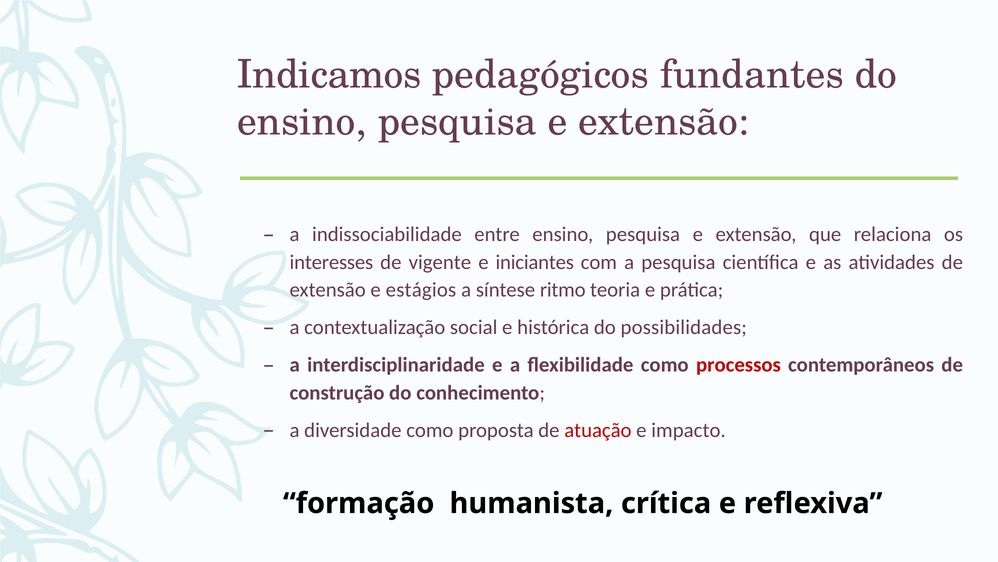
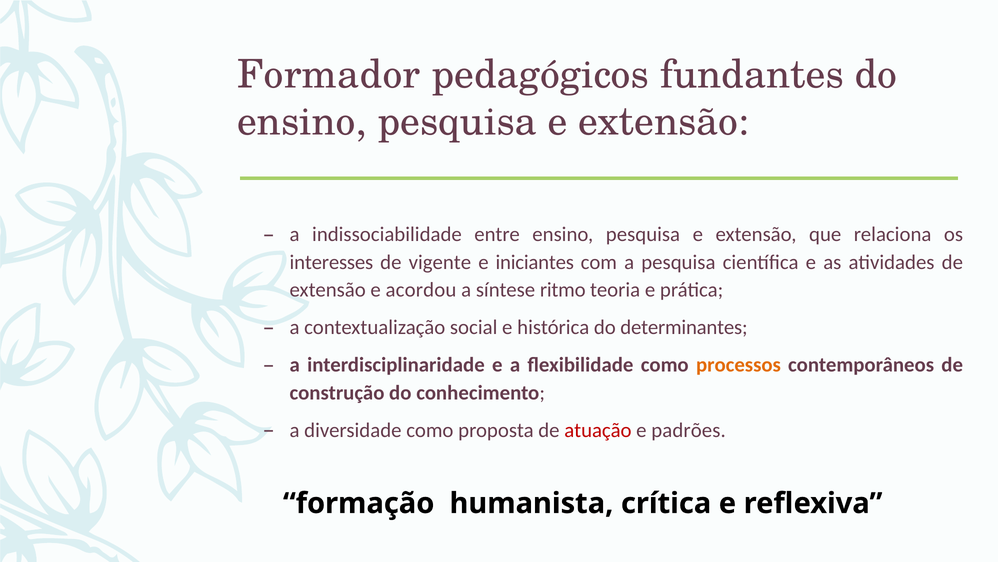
Indicamos: Indicamos -> Formador (329, 75)
estágios: estágios -> acordou (421, 290)
possibilidades: possibilidades -> determinantes (684, 327)
processos colour: red -> orange (738, 365)
impacto: impacto -> padrões (689, 430)
